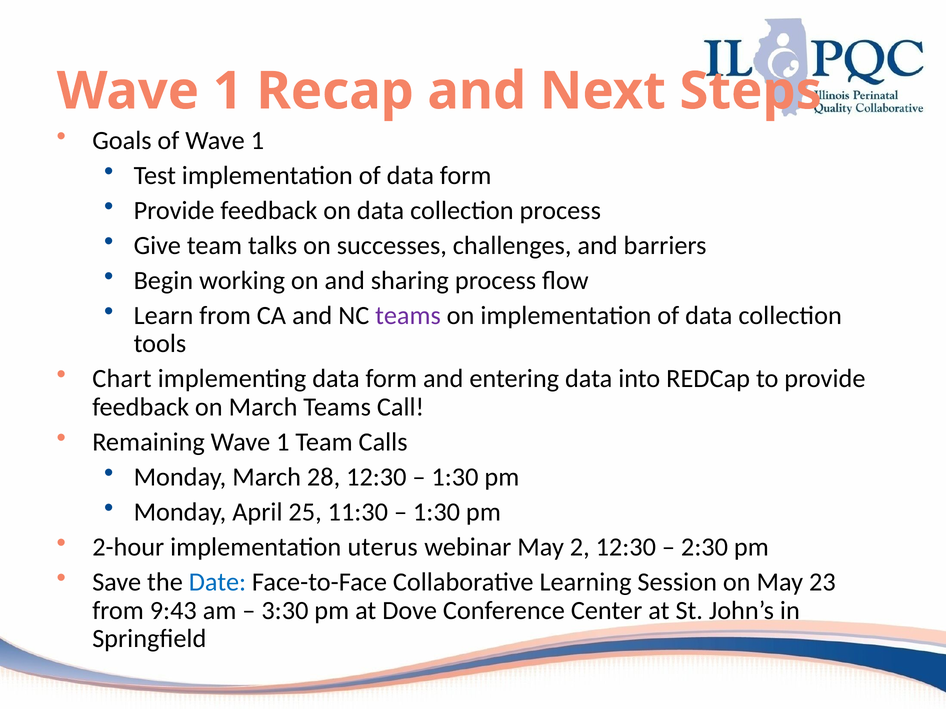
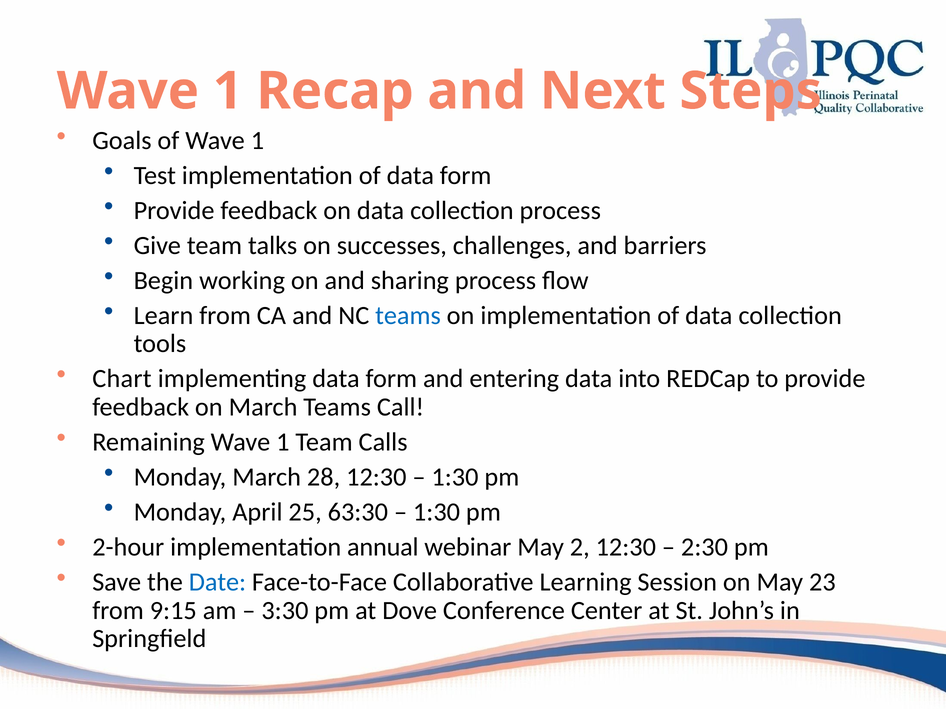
teams colour: purple -> blue (408, 316)
11:30: 11:30 -> 63:30 (358, 512)
uterus: uterus -> annual (383, 547)
9:43: 9:43 -> 9:15 (173, 611)
